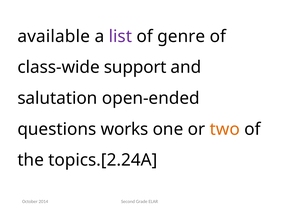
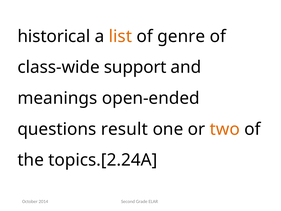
available: available -> historical (54, 36)
list colour: purple -> orange (120, 36)
salutation: salutation -> meanings (57, 98)
works: works -> result (124, 129)
